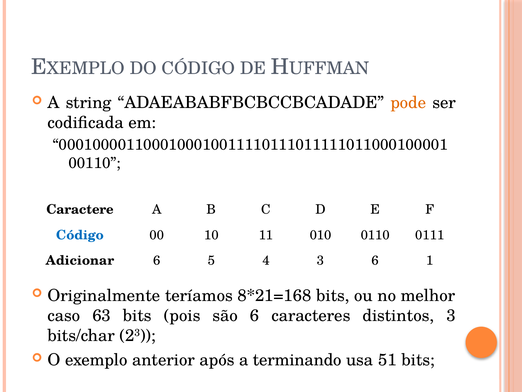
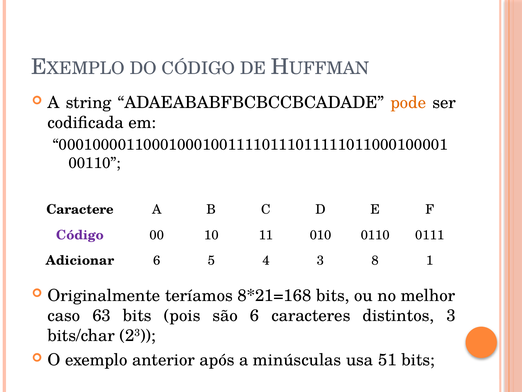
Código colour: blue -> purple (80, 235)
3 6: 6 -> 8 (375, 260)
terminando: terminando -> minúsculas (297, 360)
